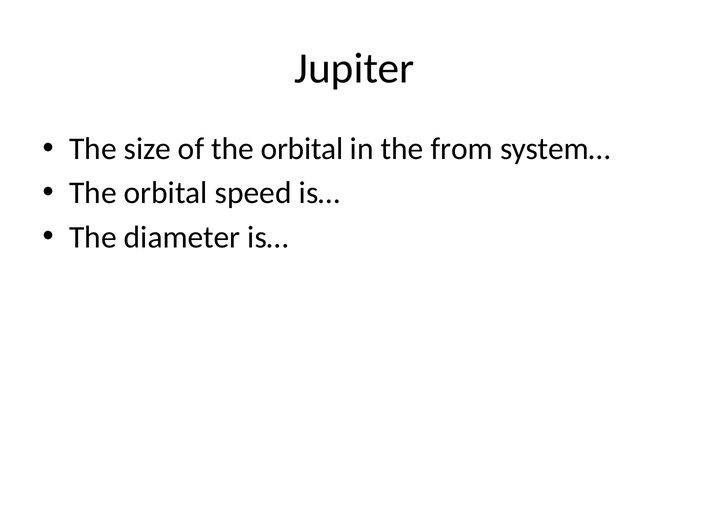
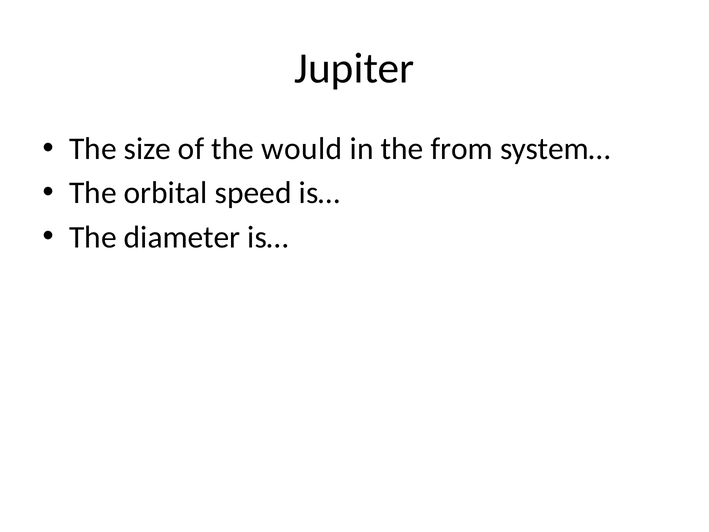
of the orbital: orbital -> would (302, 149)
